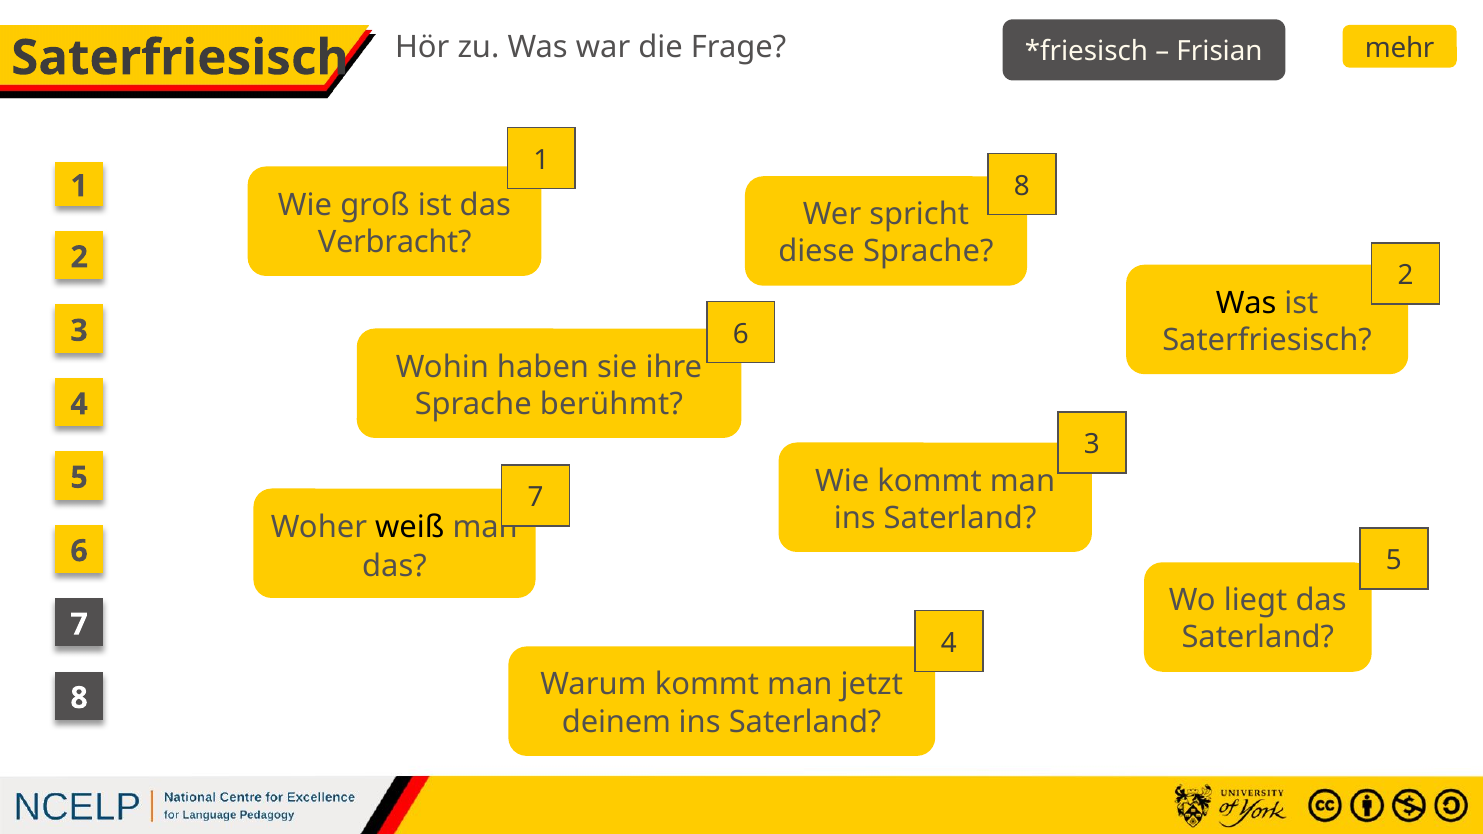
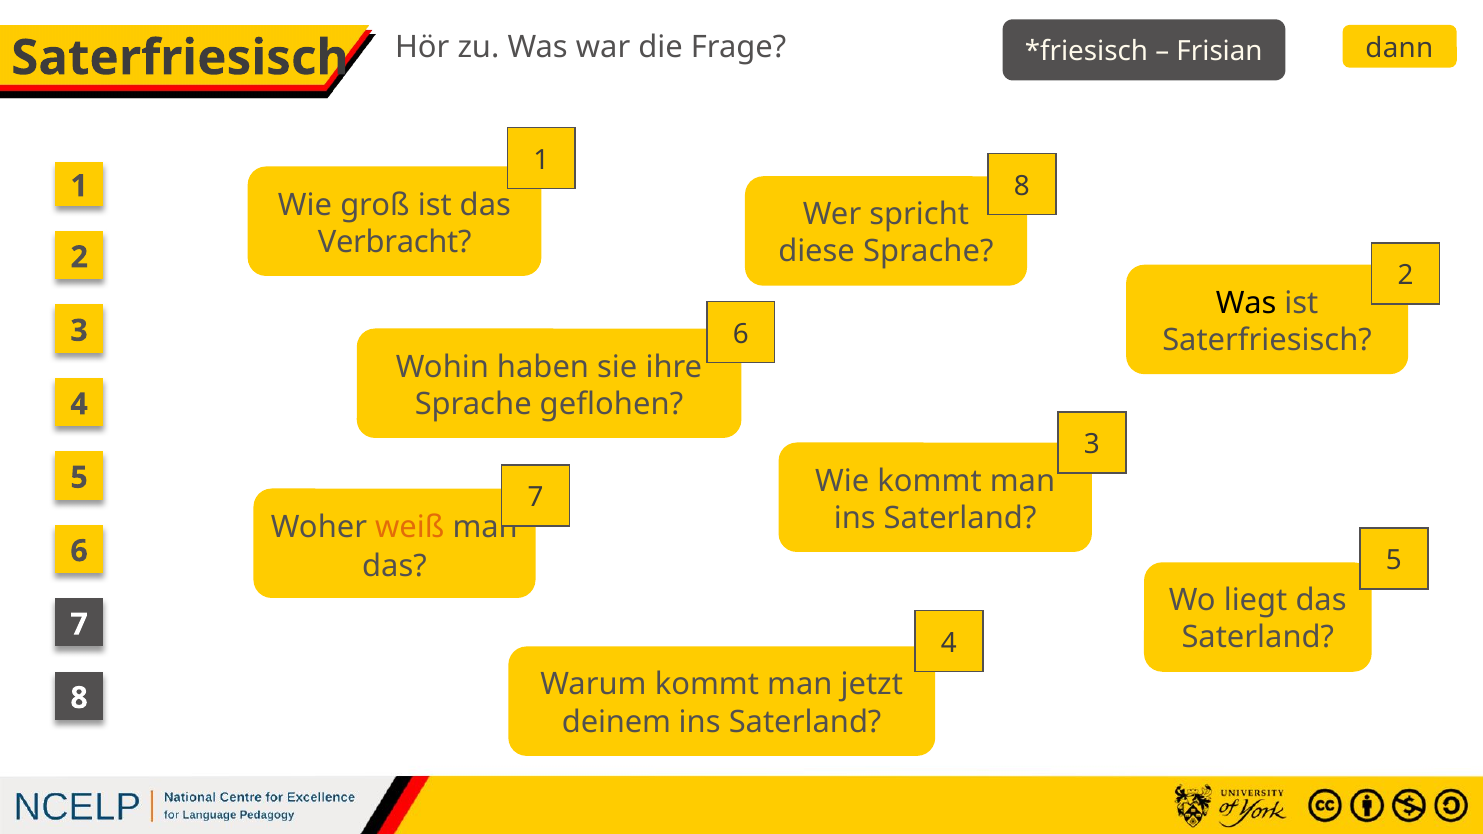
mehr: mehr -> dann (1399, 48)
berühmt: berühmt -> geflohen (612, 404)
weiß colour: black -> orange (410, 527)
